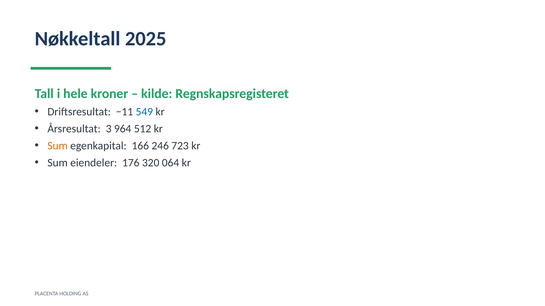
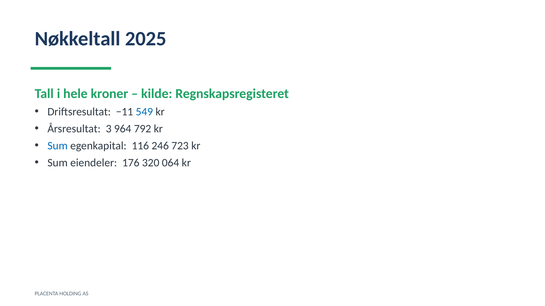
512: 512 -> 792 (143, 129)
Sum colour: orange -> blue (58, 146)
166: 166 -> 116 (140, 146)
